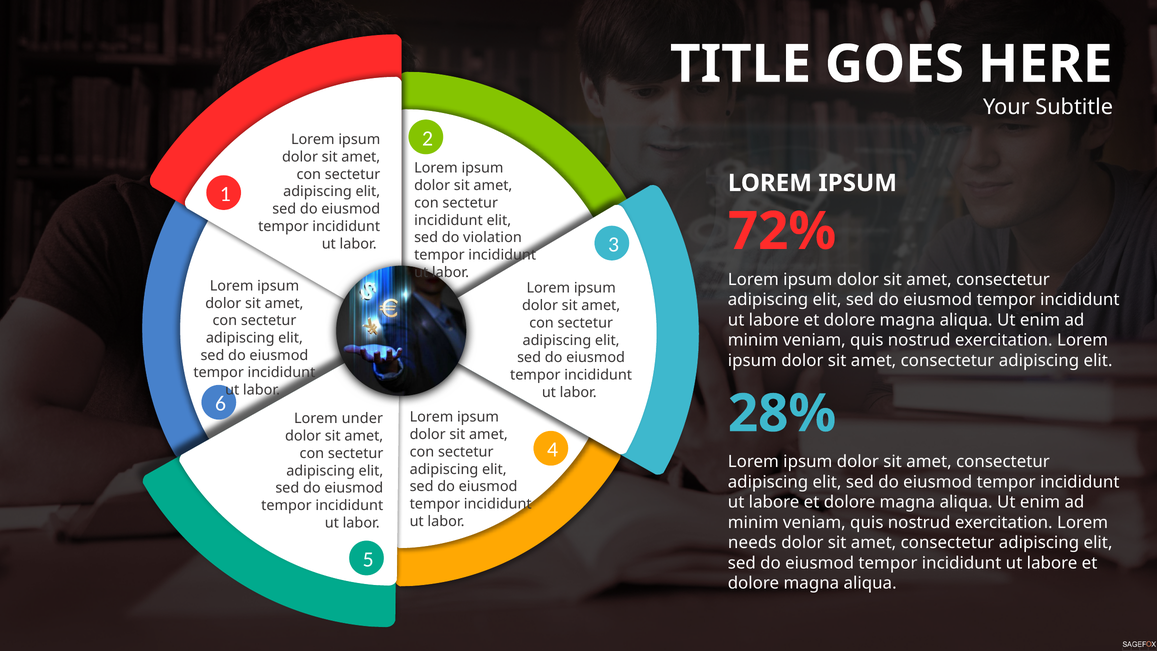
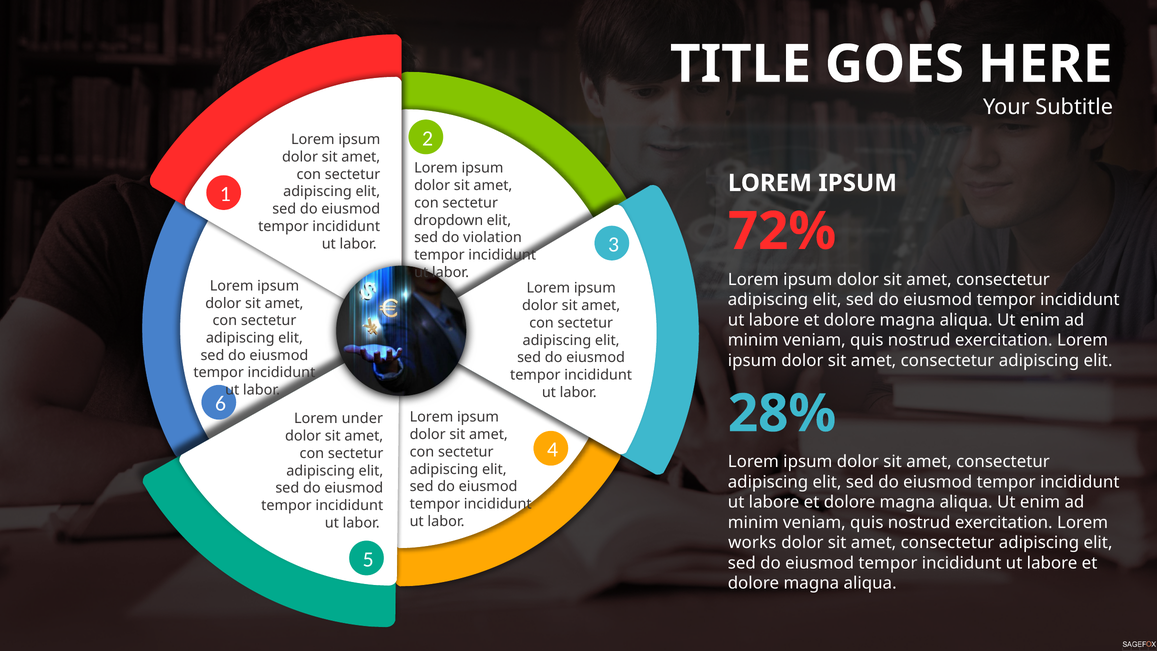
incididunt: incididunt -> dropdown (449, 220)
needs: needs -> works (752, 543)
